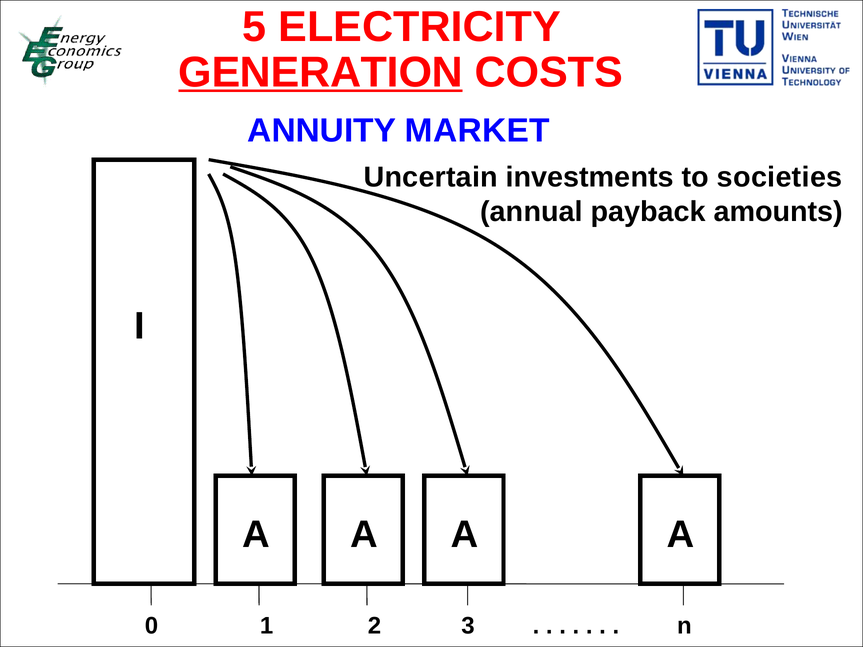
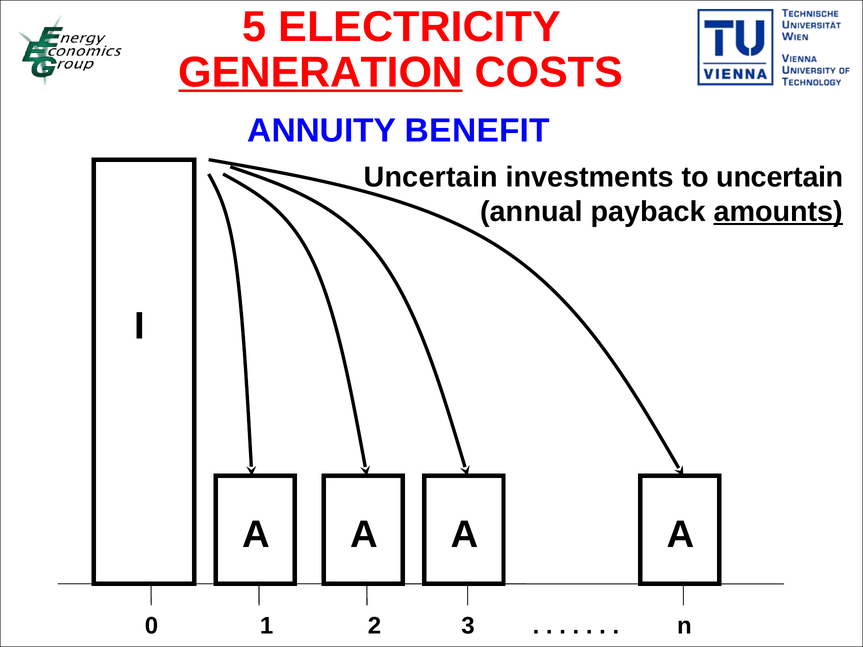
MARKET: MARKET -> BENEFIT (477, 131)
to societies: societies -> uncertain (780, 177)
amounts underline: none -> present (778, 212)
